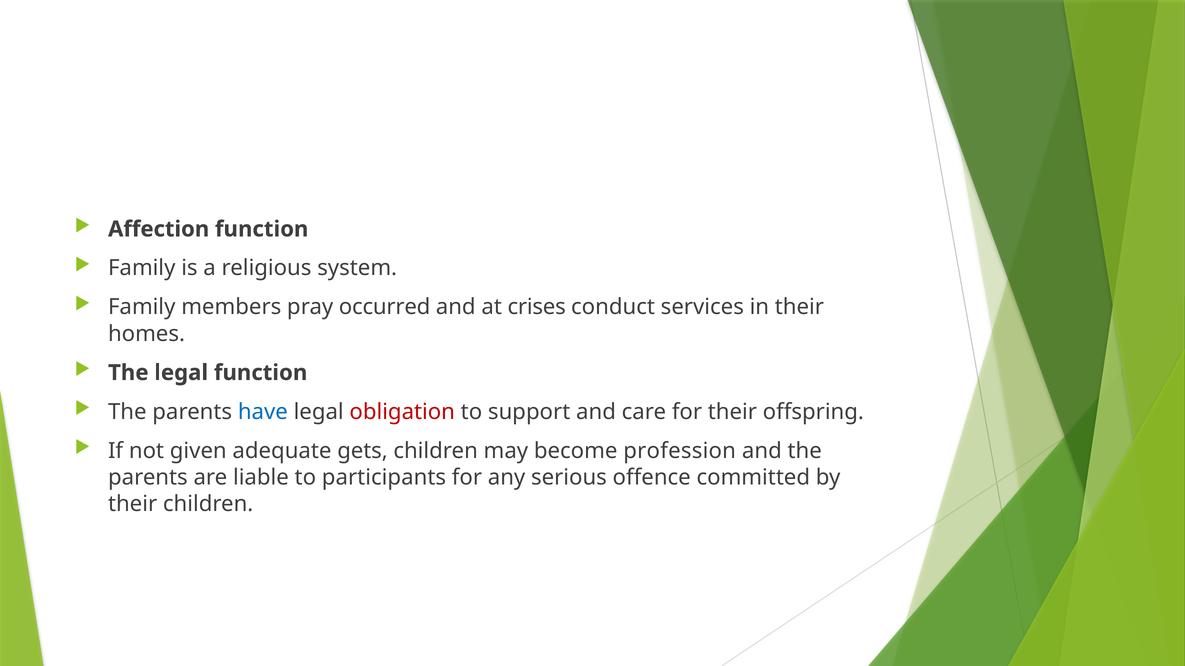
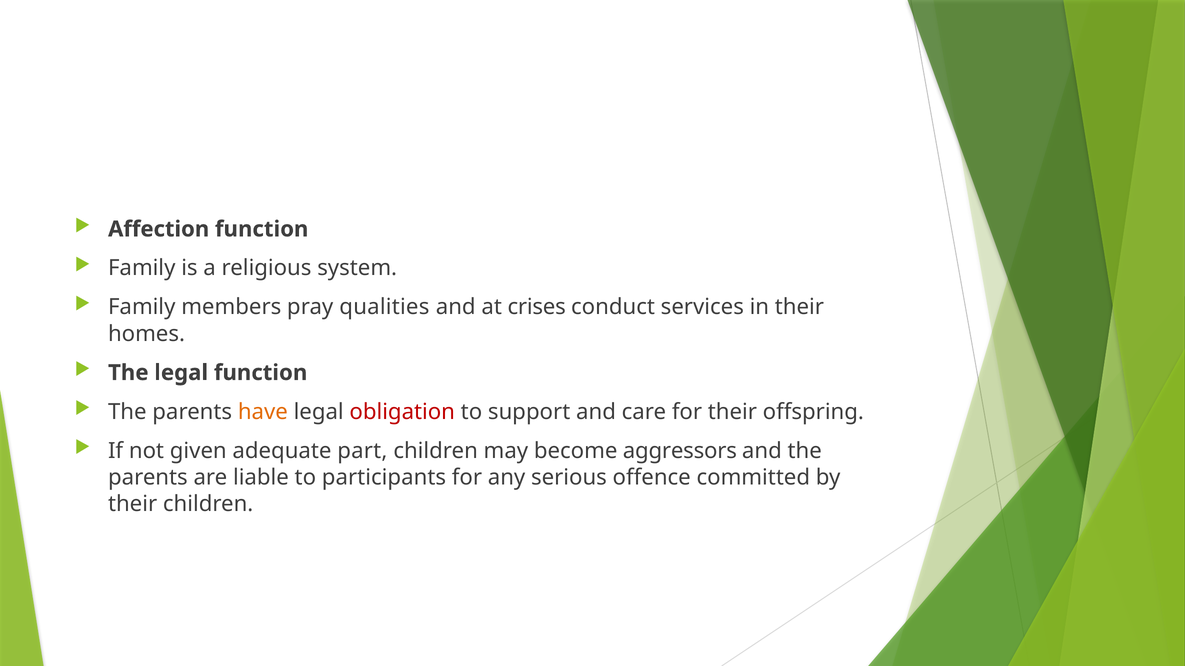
occurred: occurred -> qualities (384, 307)
have colour: blue -> orange (263, 412)
gets: gets -> part (362, 451)
profession: profession -> aggressors (680, 451)
